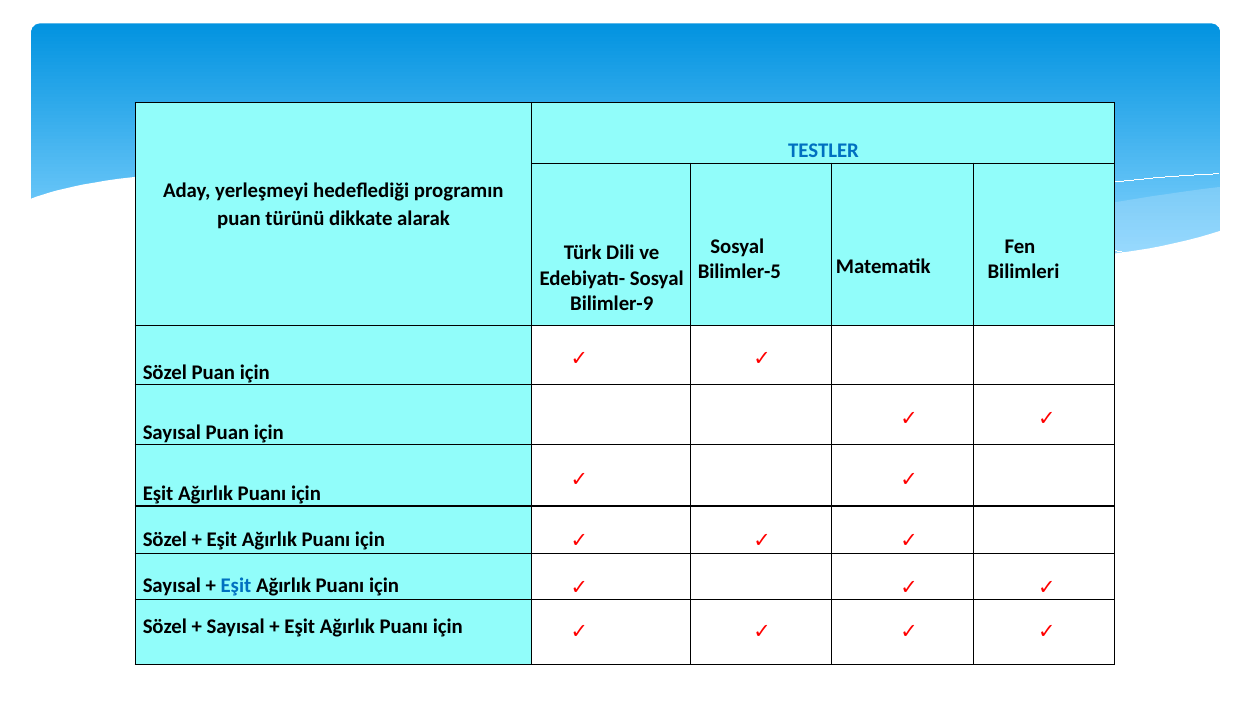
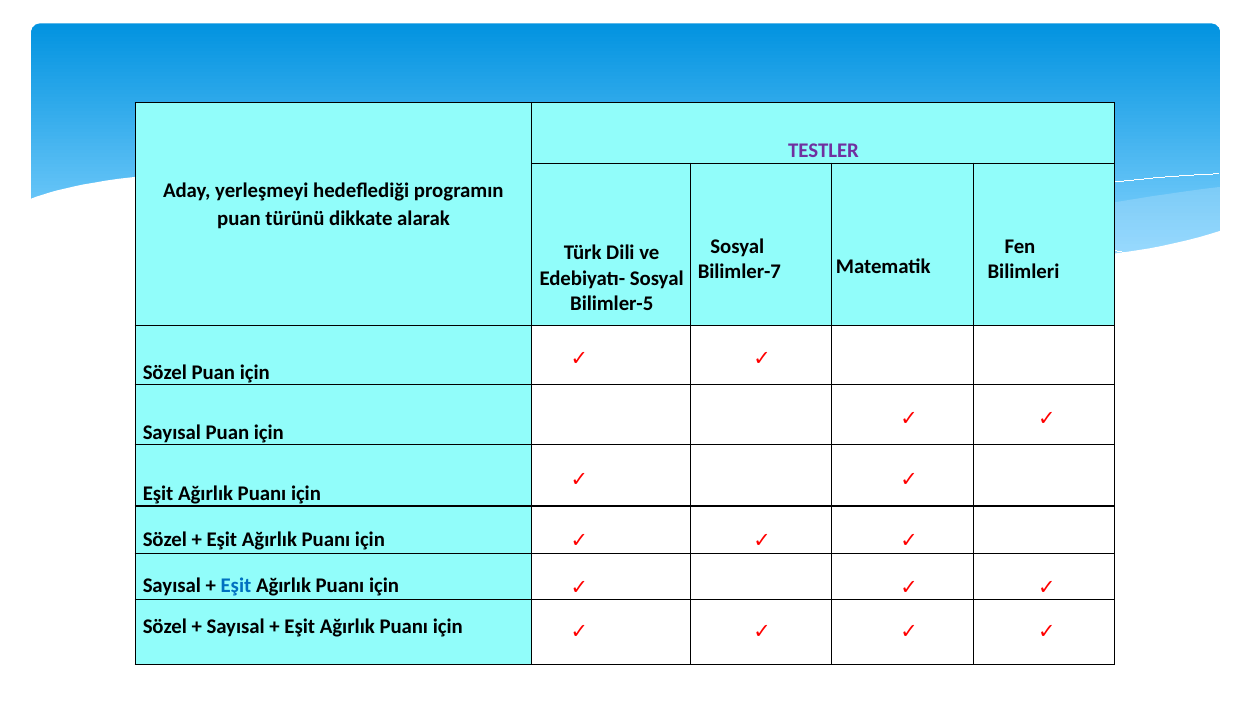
TESTLER colour: blue -> purple (823, 151)
Bilimler-5: Bilimler-5 -> Bilimler-7 (739, 272)
Bilimler-9: Bilimler-9 -> Bilimler-5 (612, 304)
